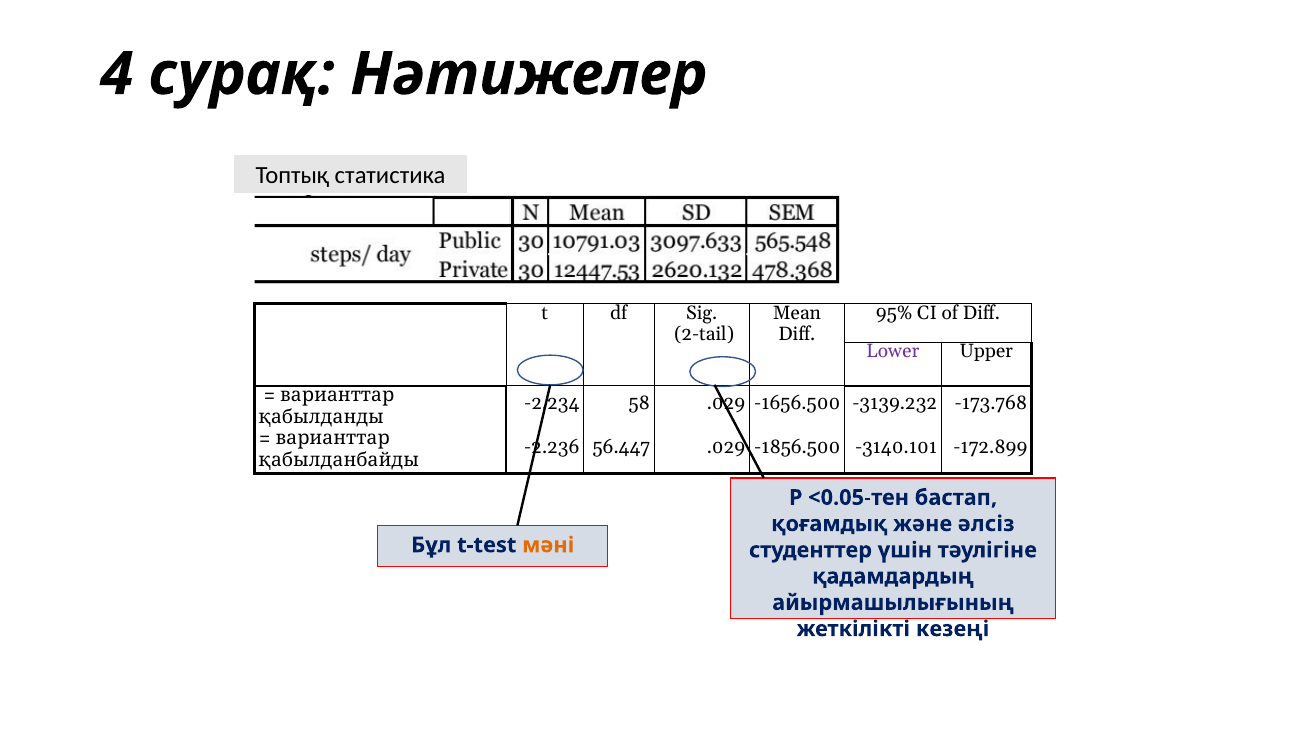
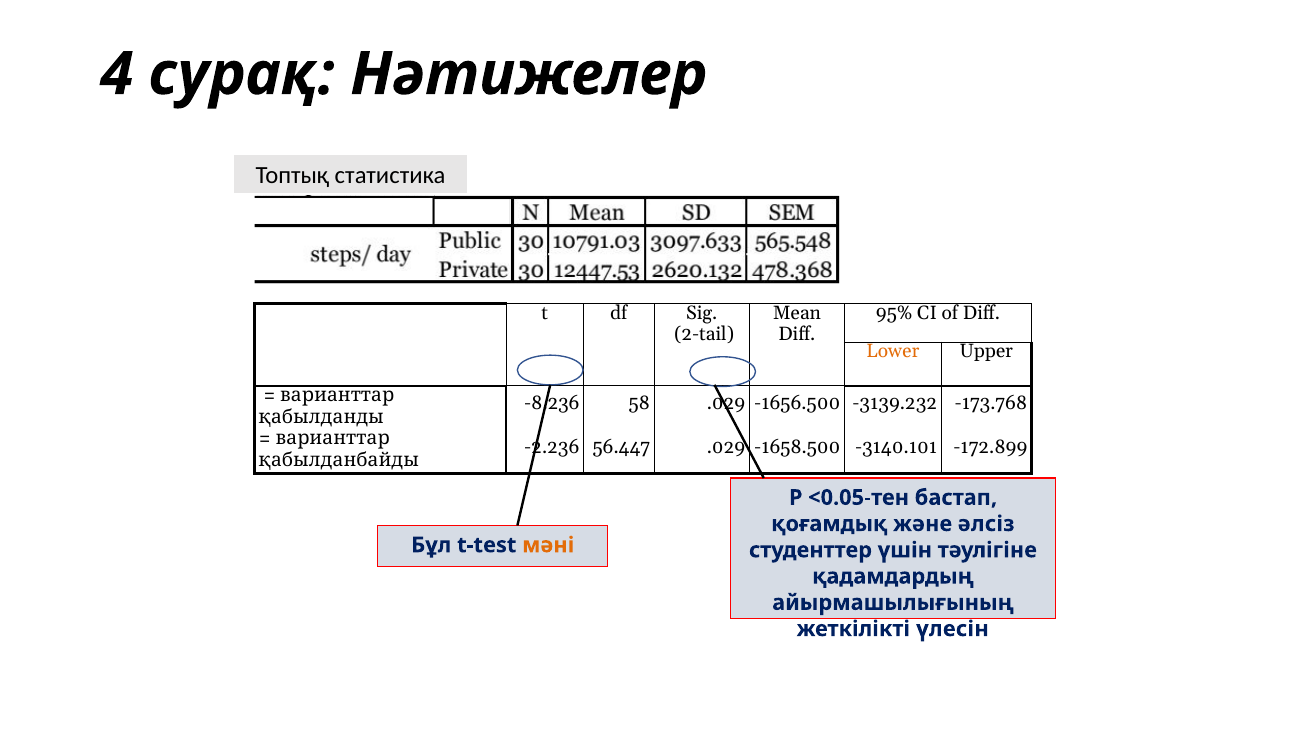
Lower colour: purple -> orange (893, 351)
-2.234: -2.234 -> -8.236 (552, 403)
-1856.500: -1856.500 -> -1658.500 (797, 447)
кезеңі: кезеңі -> үлесін (952, 629)
